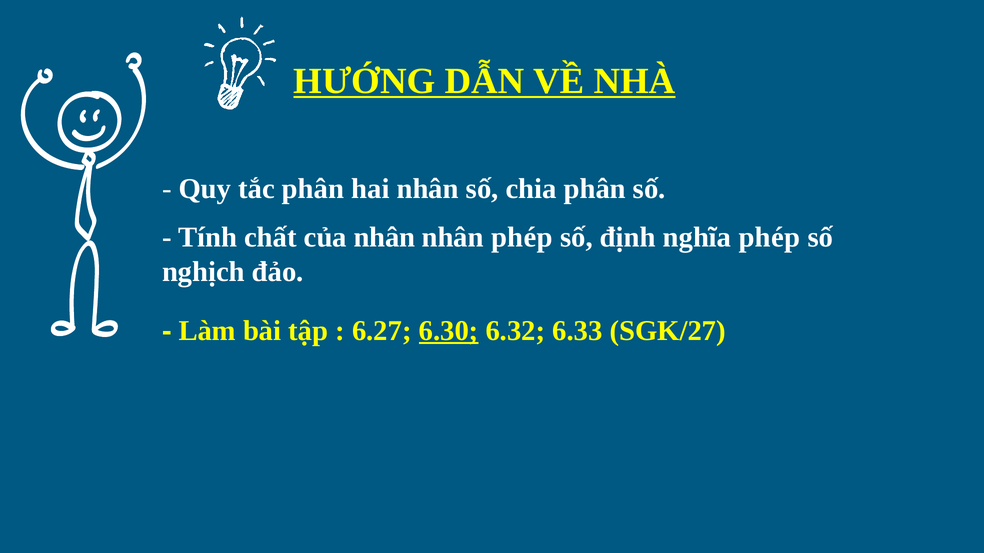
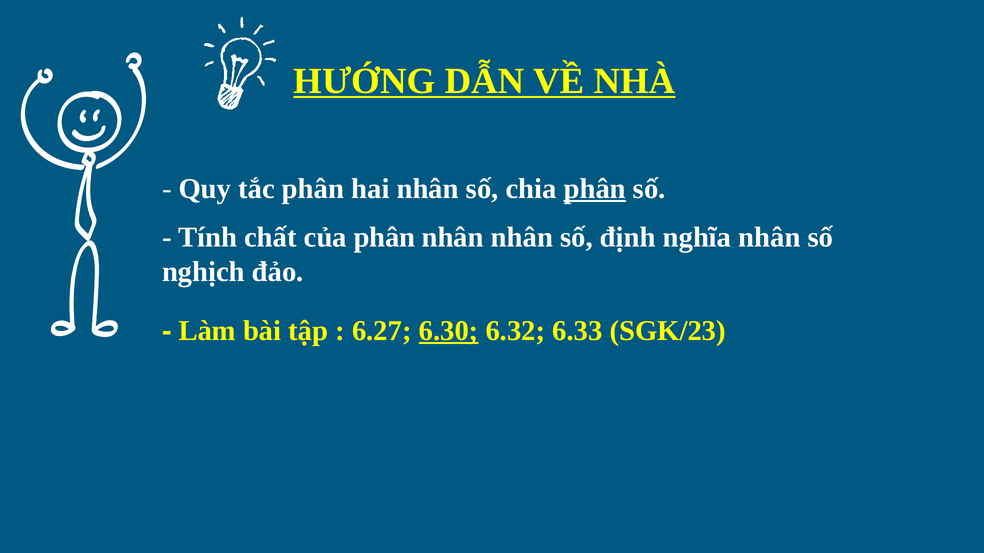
phân underline: none -> present (595, 189)
của nhân: nhân -> phân (384, 238)
nhân phép: phép -> nhân (522, 238)
nghĩa phép: phép -> nhân (769, 238)
SGK/27: SGK/27 -> SGK/23 (668, 331)
